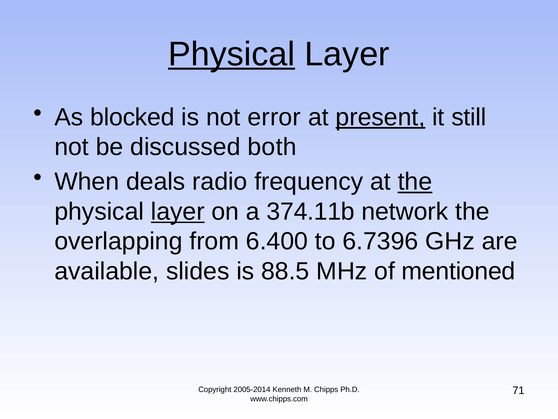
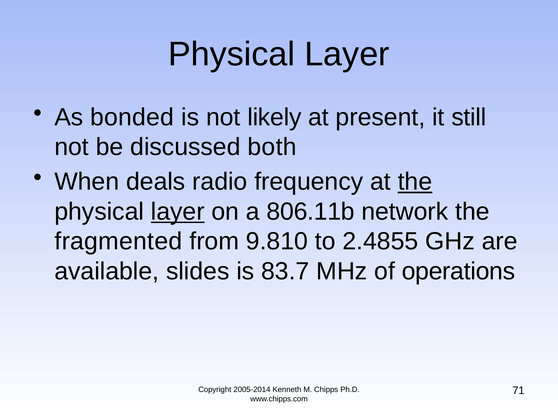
Physical underline: present -> none (231, 54)
blocked: blocked -> bonded (132, 117)
error: error -> likely (274, 117)
present underline: present -> none (380, 117)
374.11b: 374.11b -> 806.11b (311, 211)
overlapping: overlapping -> fragmented (118, 241)
6.400: 6.400 -> 9.810 (277, 241)
6.7396: 6.7396 -> 2.4855 (380, 241)
88.5: 88.5 -> 83.7 (285, 271)
mentioned: mentioned -> operations (458, 271)
